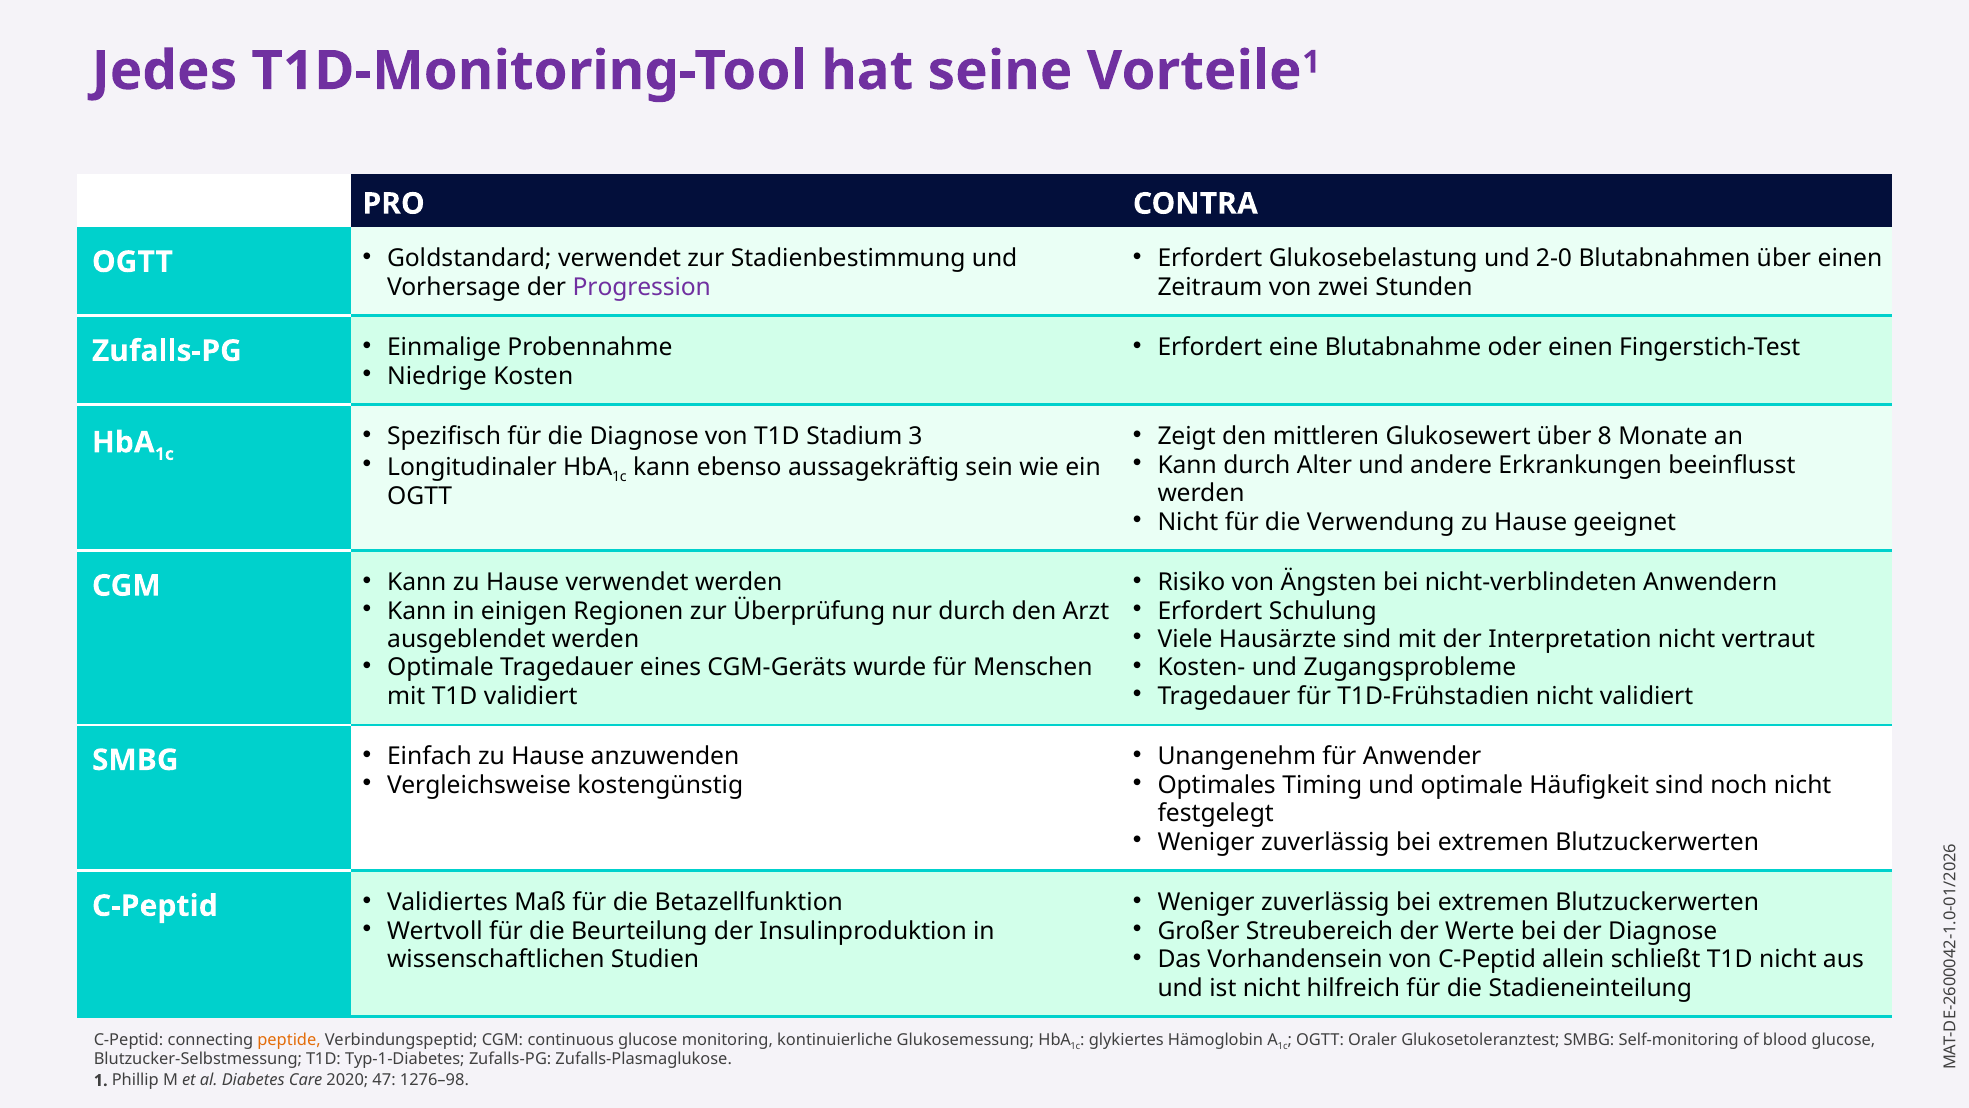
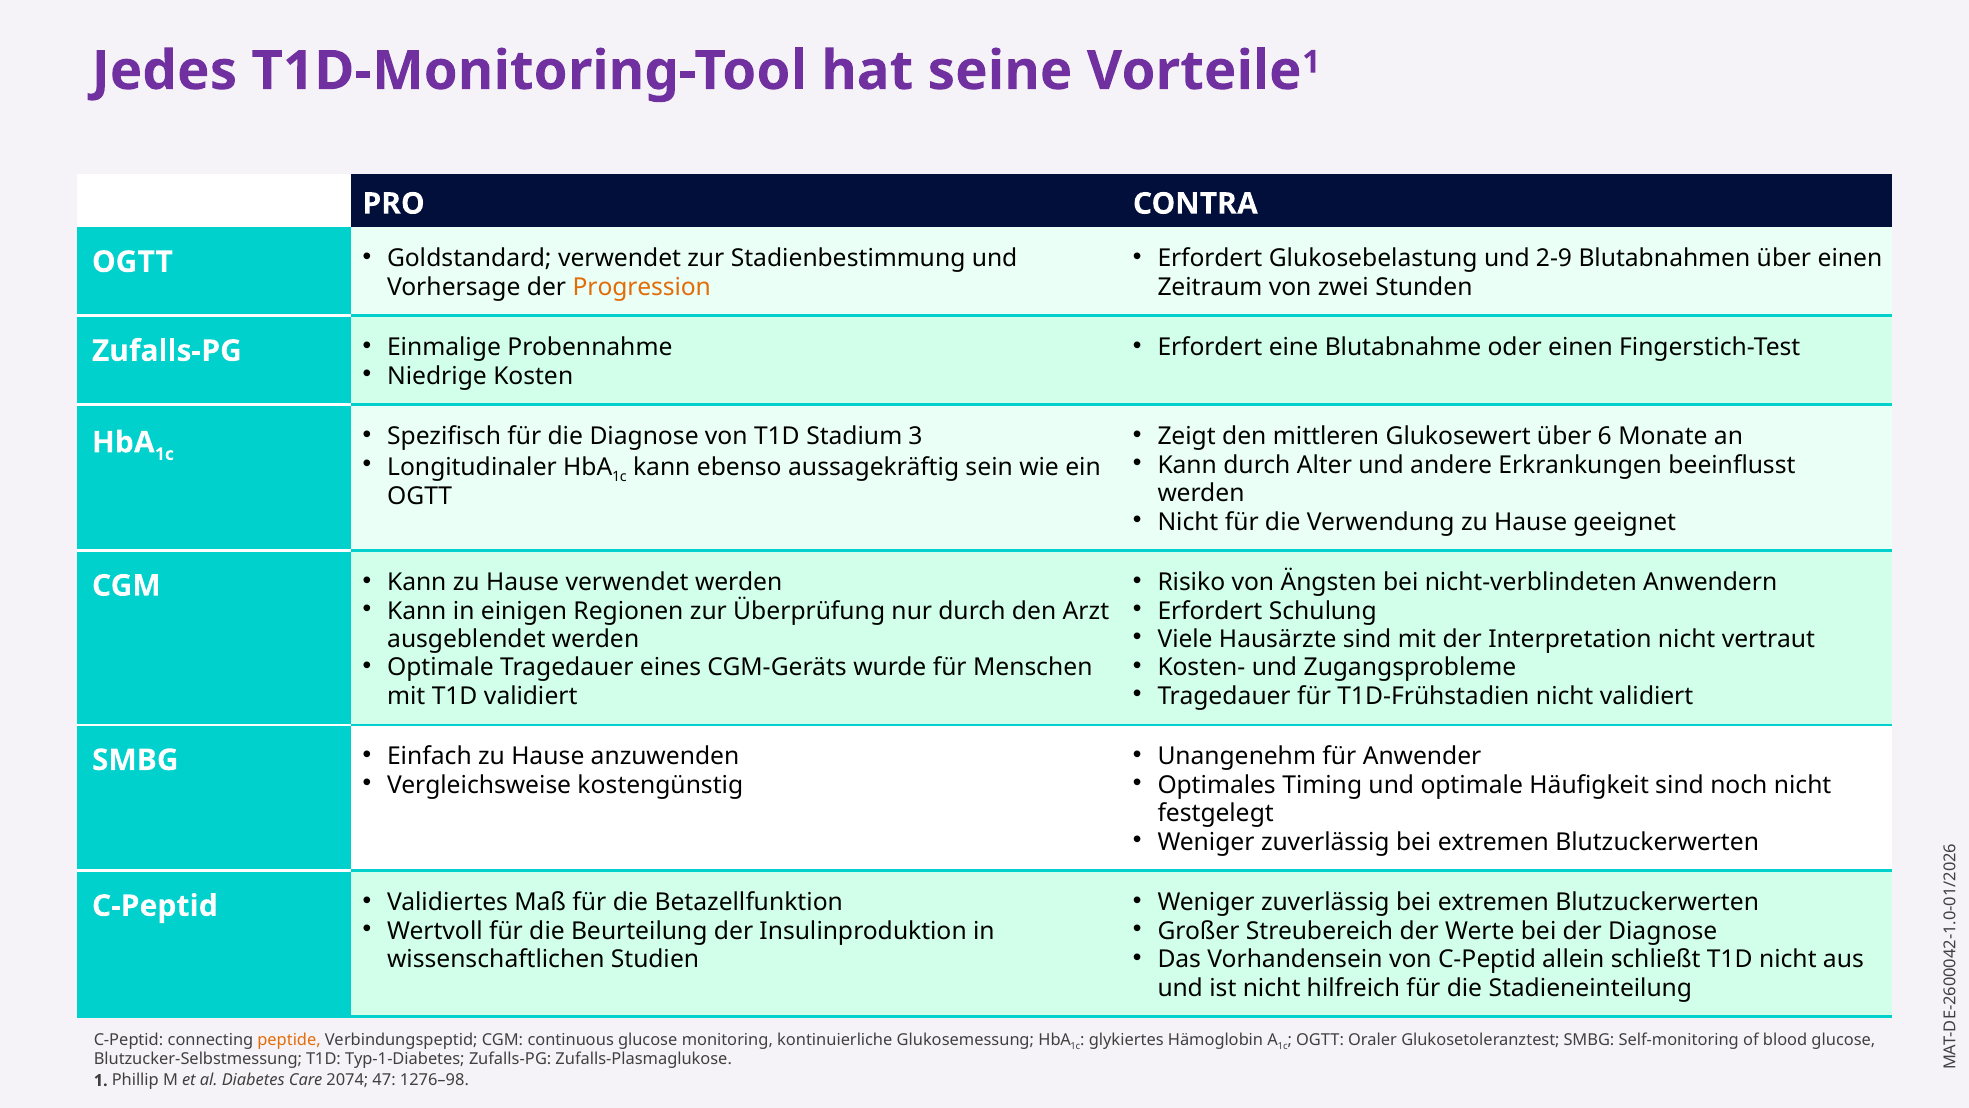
2-0: 2-0 -> 2-9 (1554, 259)
Progression colour: purple -> orange (642, 287)
über 8: 8 -> 6 (1605, 436)
2020: 2020 -> 2074 (347, 1080)
